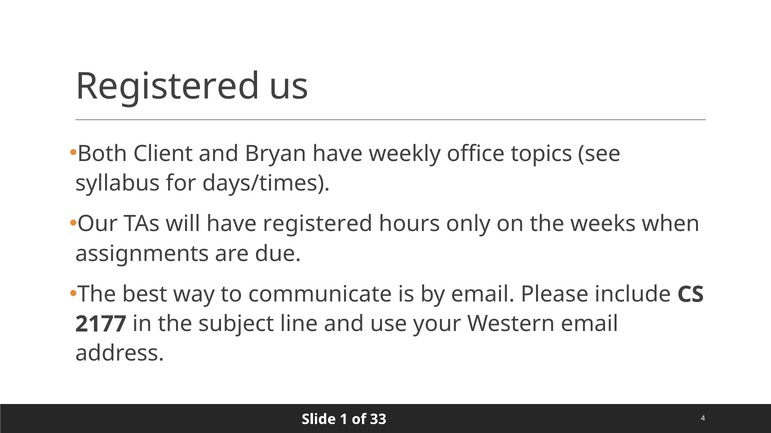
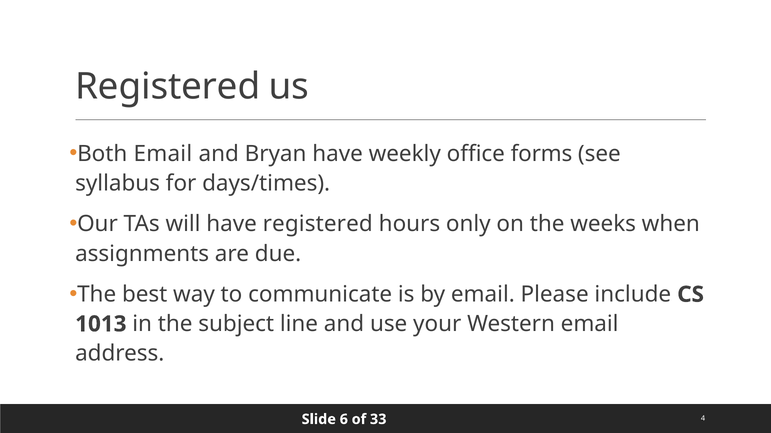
Both Client: Client -> Email (163, 154)
topics: topics -> forms (542, 154)
2177: 2177 -> 1013 (101, 324)
1: 1 -> 6 (344, 420)
